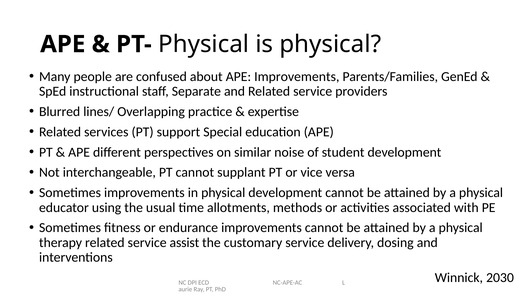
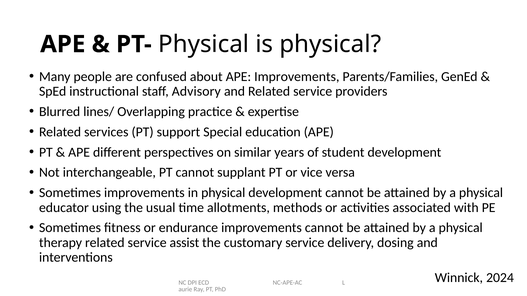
Separate: Separate -> Advisory (196, 91)
noise: noise -> years (289, 152)
2030: 2030 -> 2024 (500, 278)
